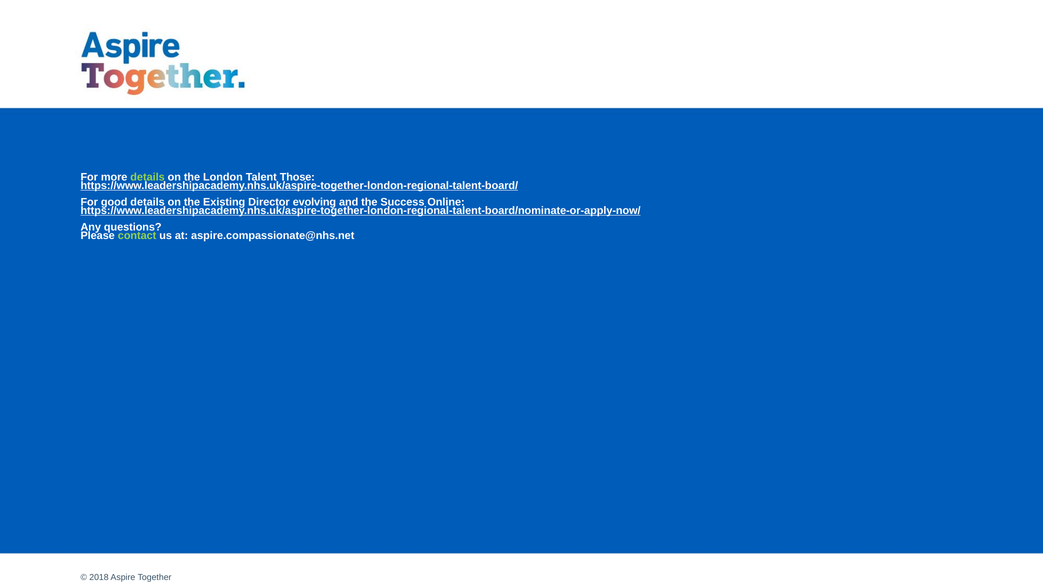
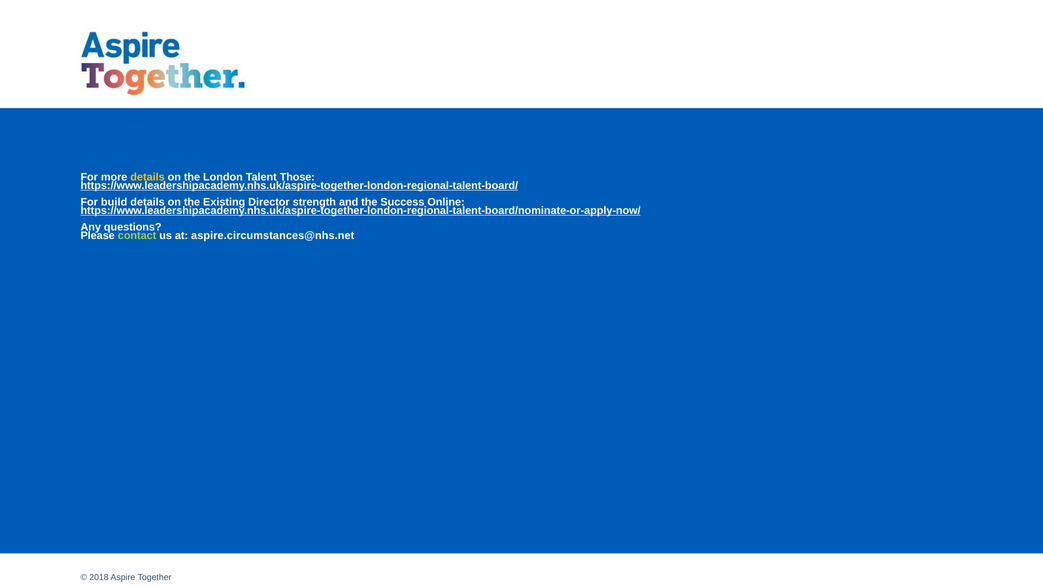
details colour: light green -> yellow (148, 177)
good: good -> build (114, 202)
evolving: evolving -> strength (314, 202)
aspire.compassionate@nhs.net: aspire.compassionate@nhs.net -> aspire.circumstances@nhs.net (273, 236)
